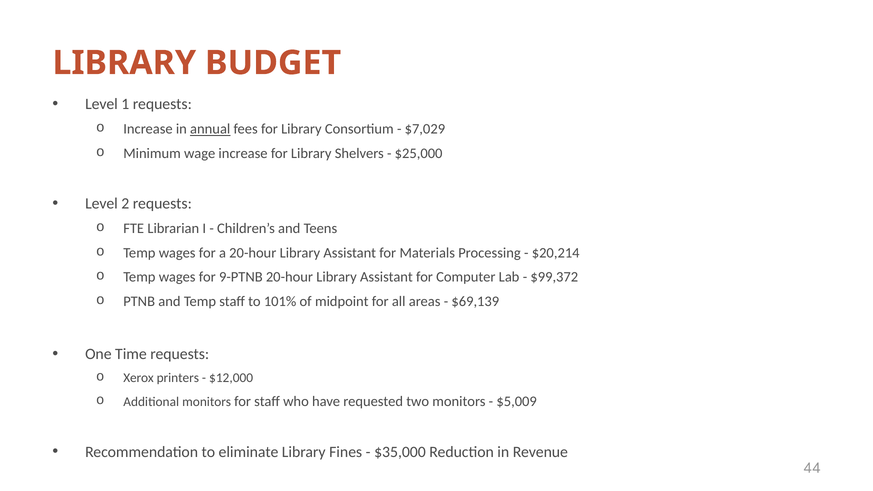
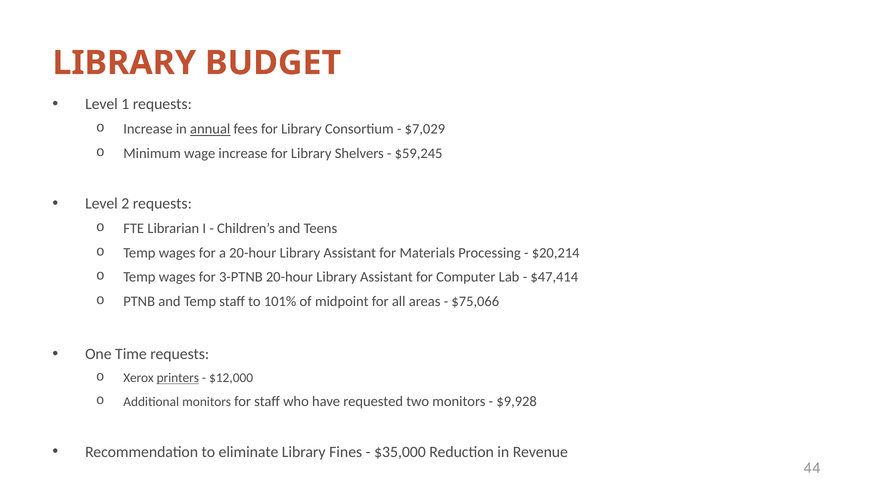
$25,000: $25,000 -> $59,245 (419, 153)
9-PTNB: 9-PTNB -> 3-PTNB (241, 277)
$99,372: $99,372 -> $47,414 (554, 277)
$69,139: $69,139 -> $75,066 (475, 301)
printers underline: none -> present (178, 378)
$5,009: $5,009 -> $9,928 (517, 402)
